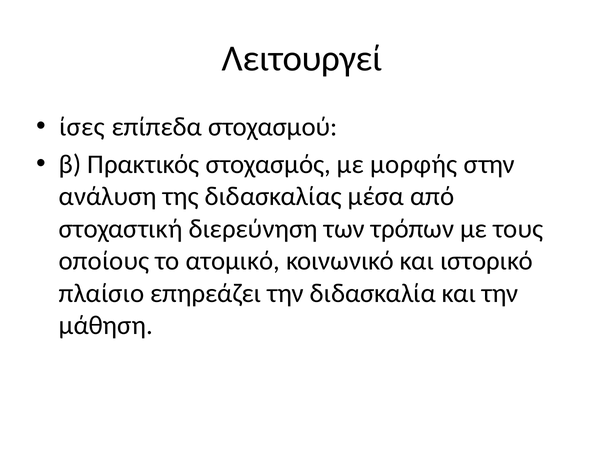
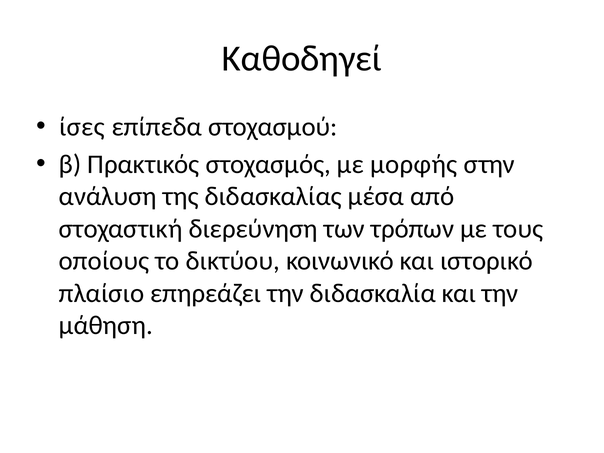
Λειτουργεί: Λειτουργεί -> Καθοδηγεί (302, 58)
ατομικό: ατομικό -> δικτύου (233, 261)
